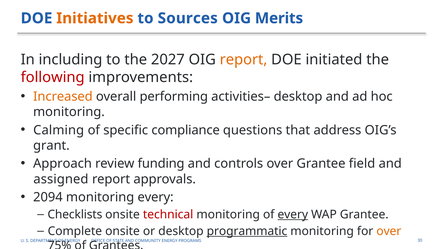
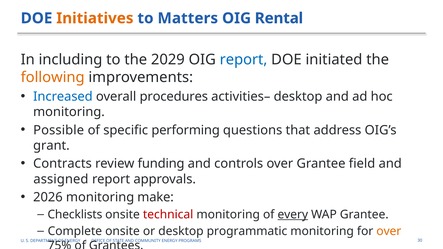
Sources: Sources -> Matters (188, 18)
Merits: Merits -> Rental (279, 18)
2027: 2027 -> 2029 (168, 60)
report colour: orange -> blue (244, 60)
following colour: red -> orange (53, 77)
Increased colour: orange -> blue (63, 97)
performing: performing -> procedures (174, 97)
Calming: Calming -> Possible (59, 130)
compliance: compliance -> performing (186, 130)
Approach: Approach -> Contracts (62, 164)
2094: 2094 -> 2026 (48, 197)
monitoring every: every -> make (156, 197)
programmatic underline: present -> none (247, 231)
